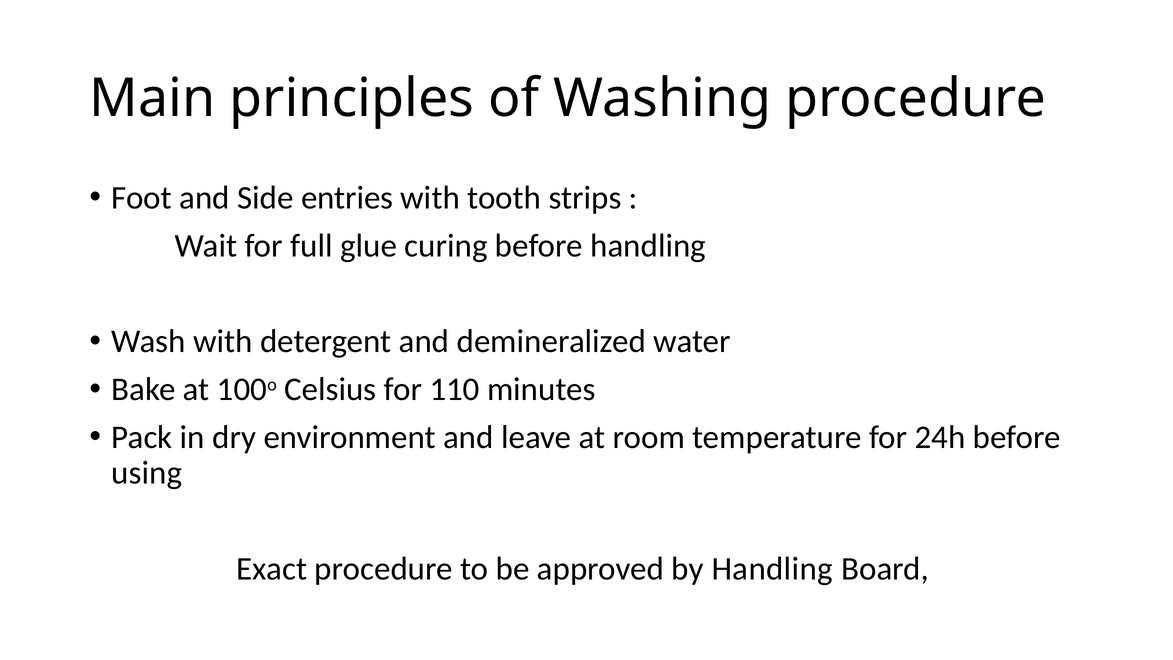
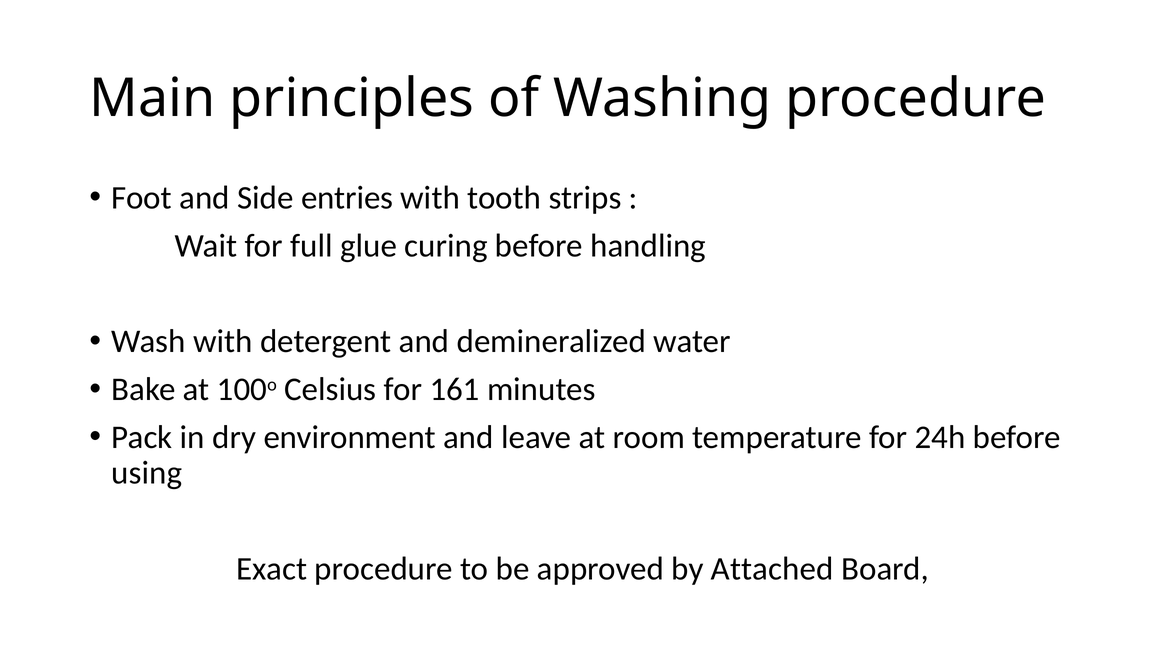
110: 110 -> 161 (455, 389)
by Handling: Handling -> Attached (772, 569)
